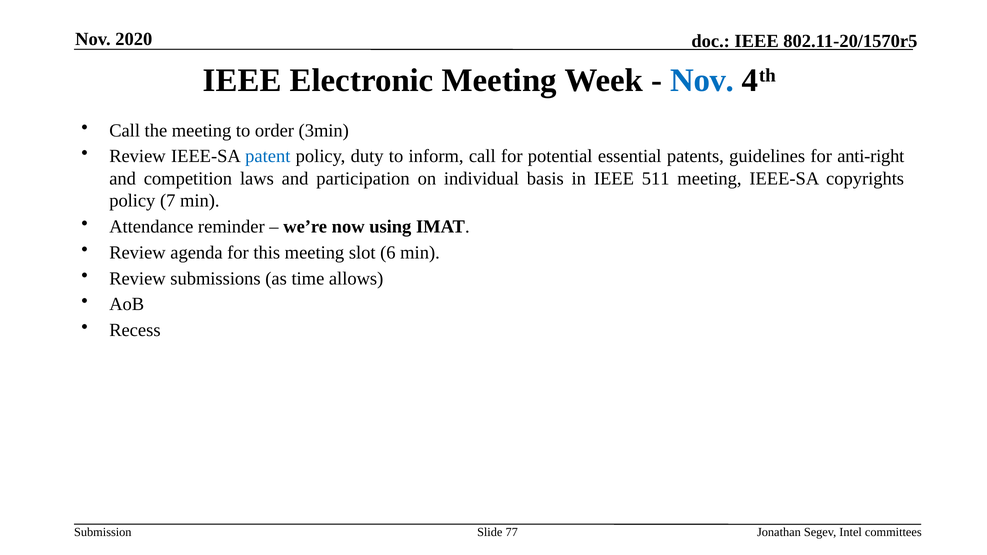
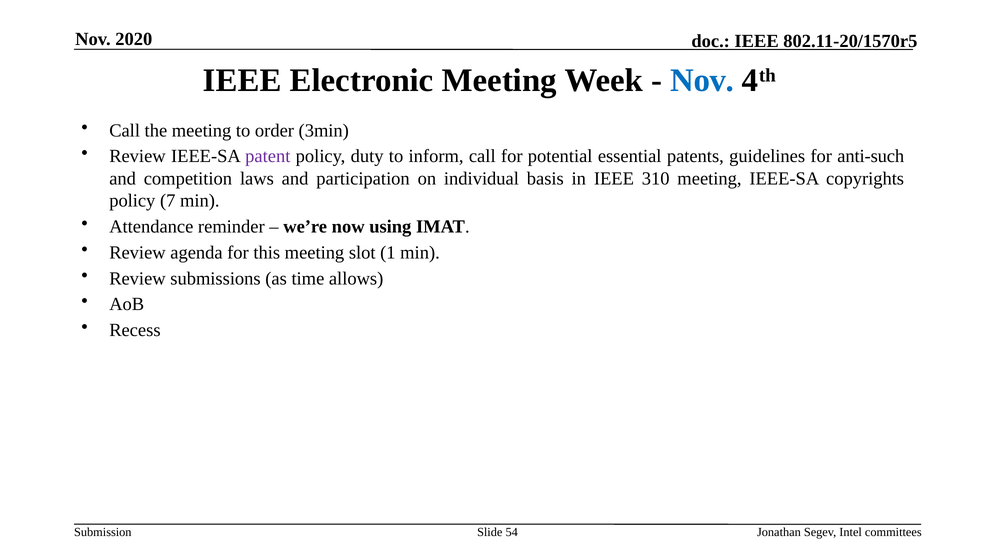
patent colour: blue -> purple (268, 156)
anti-right: anti-right -> anti-such (871, 156)
511: 511 -> 310 (656, 179)
6: 6 -> 1 (388, 253)
77: 77 -> 54 (512, 532)
